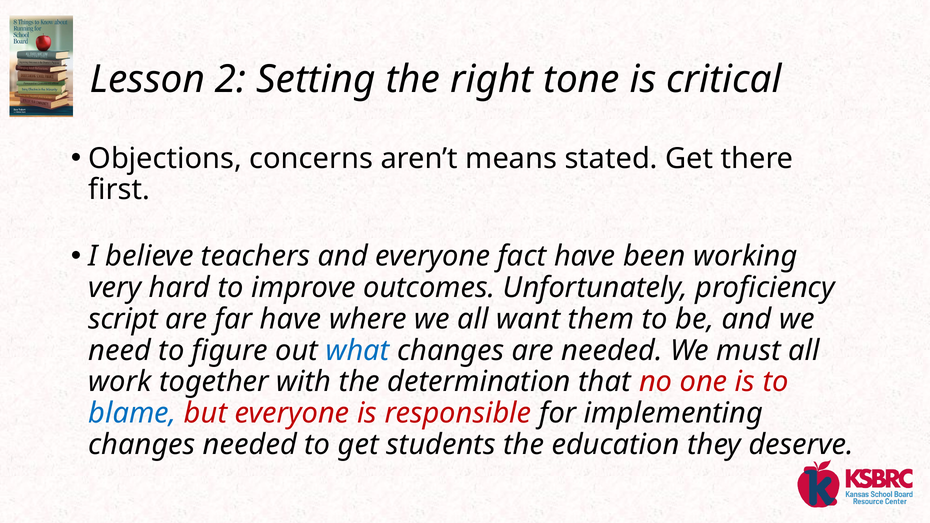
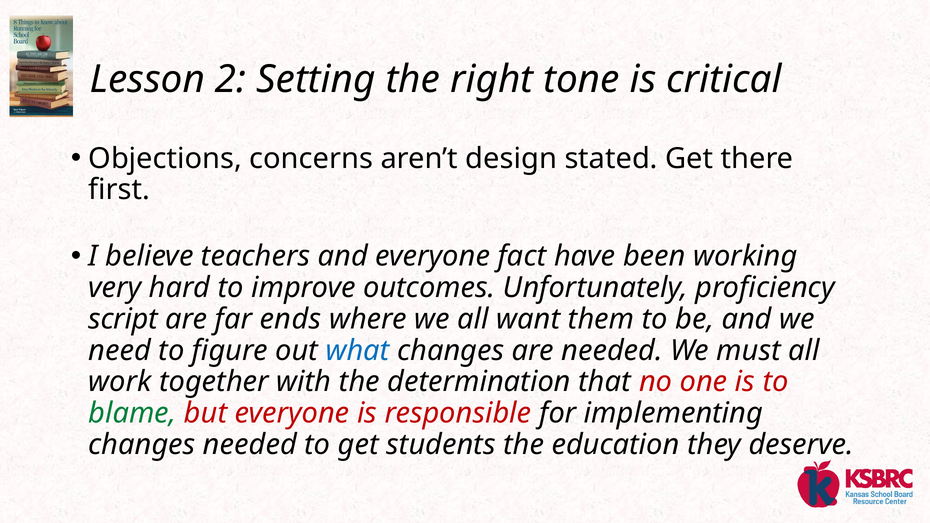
means: means -> design (511, 158)
far have: have -> ends (290, 319)
blame colour: blue -> green (132, 413)
